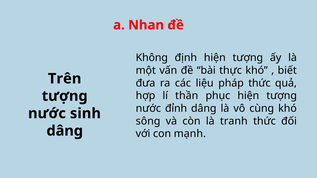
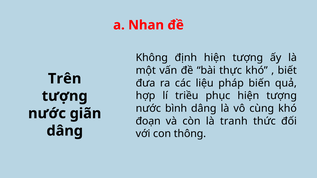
pháp thức: thức -> biến (259, 83)
thần: thần -> triều (187, 96)
đỉnh: đỉnh -> bình (176, 109)
sinh: sinh -> giãn (86, 114)
sông: sông -> đoạn (148, 121)
mạnh: mạnh -> thông (190, 134)
